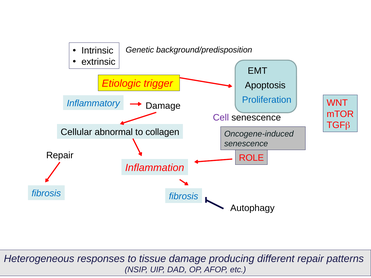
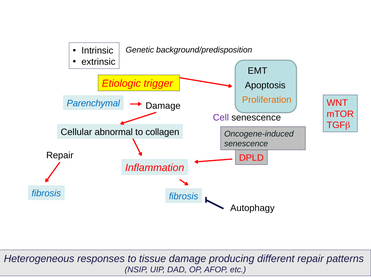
Proliferation colour: blue -> orange (267, 100)
Inflammatory: Inflammatory -> Parenchymal (93, 103)
ROLE: ROLE -> DPLD (251, 158)
